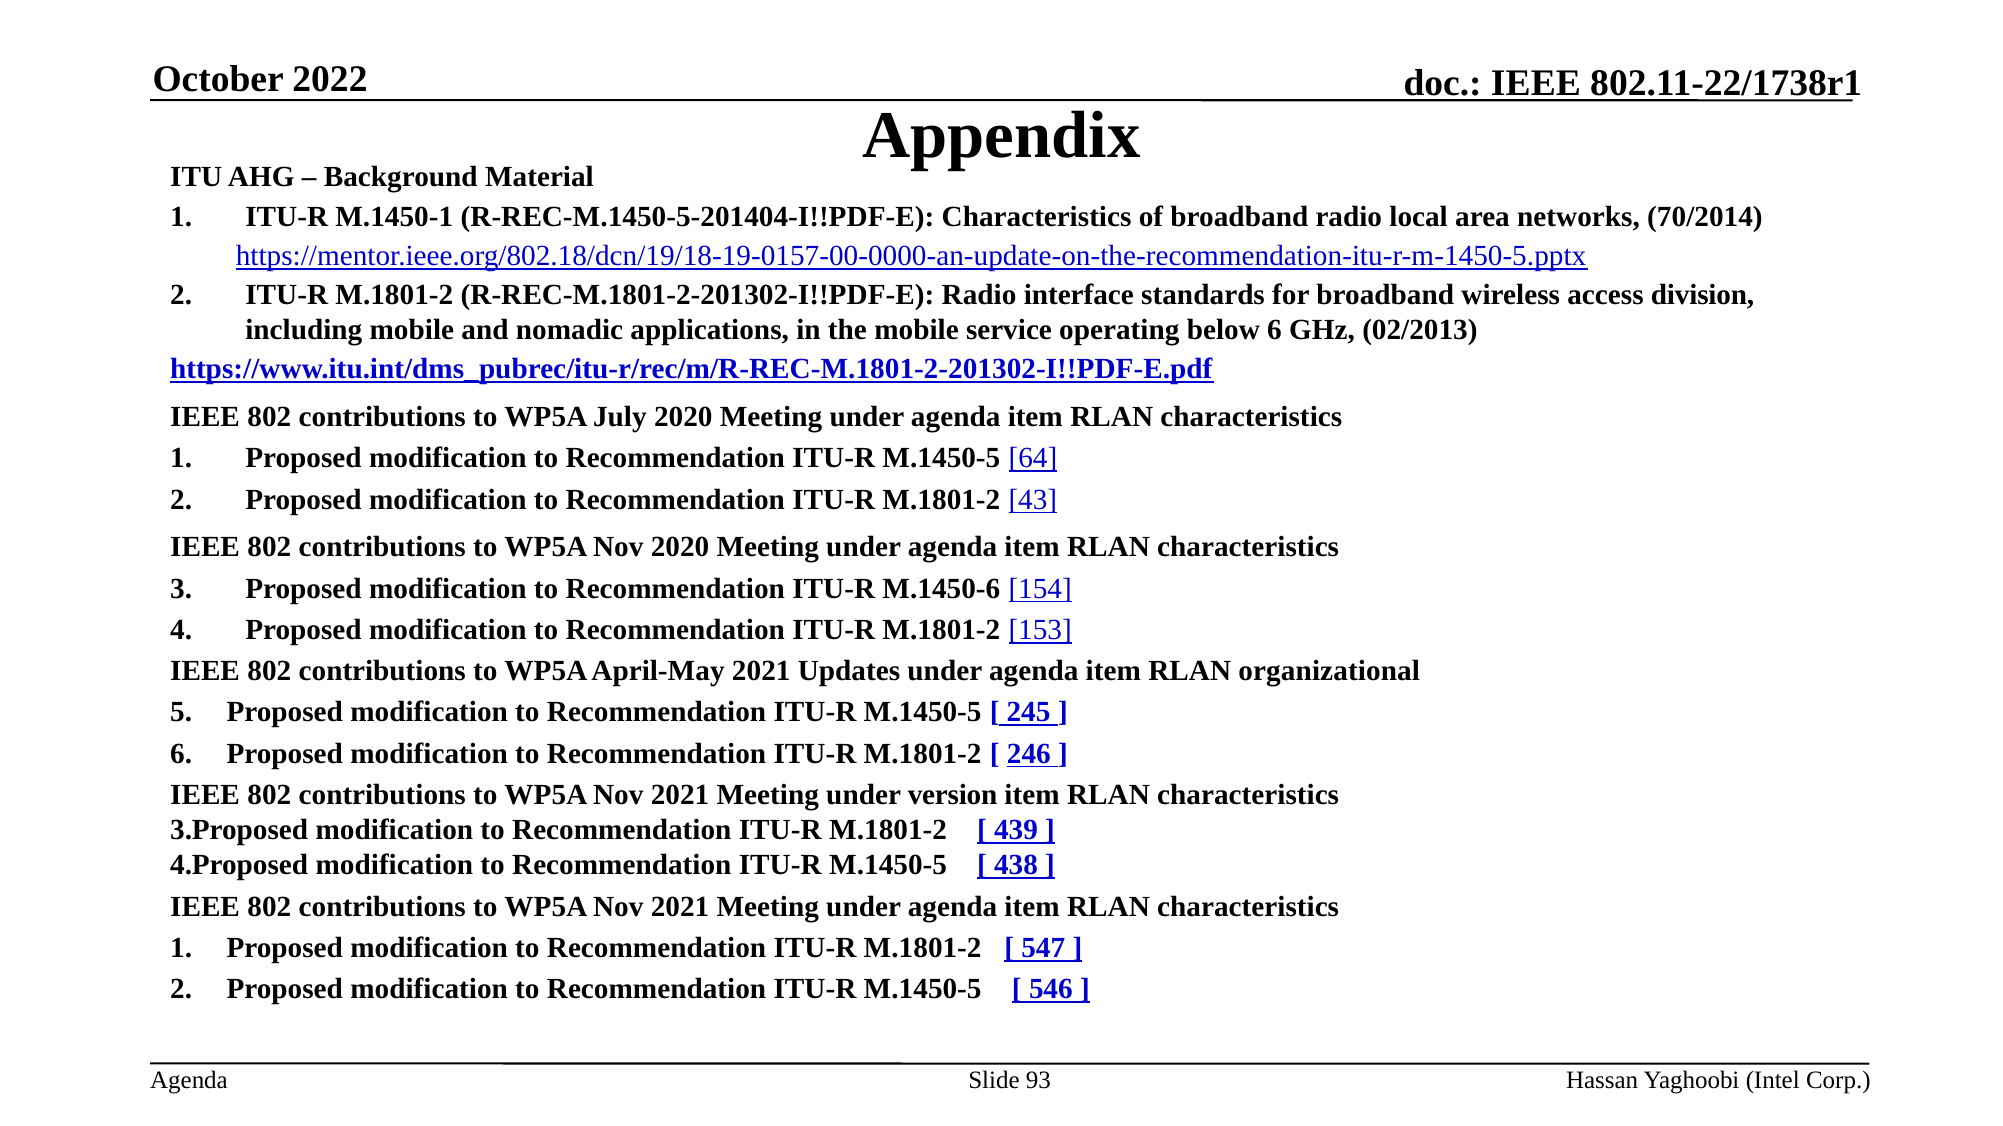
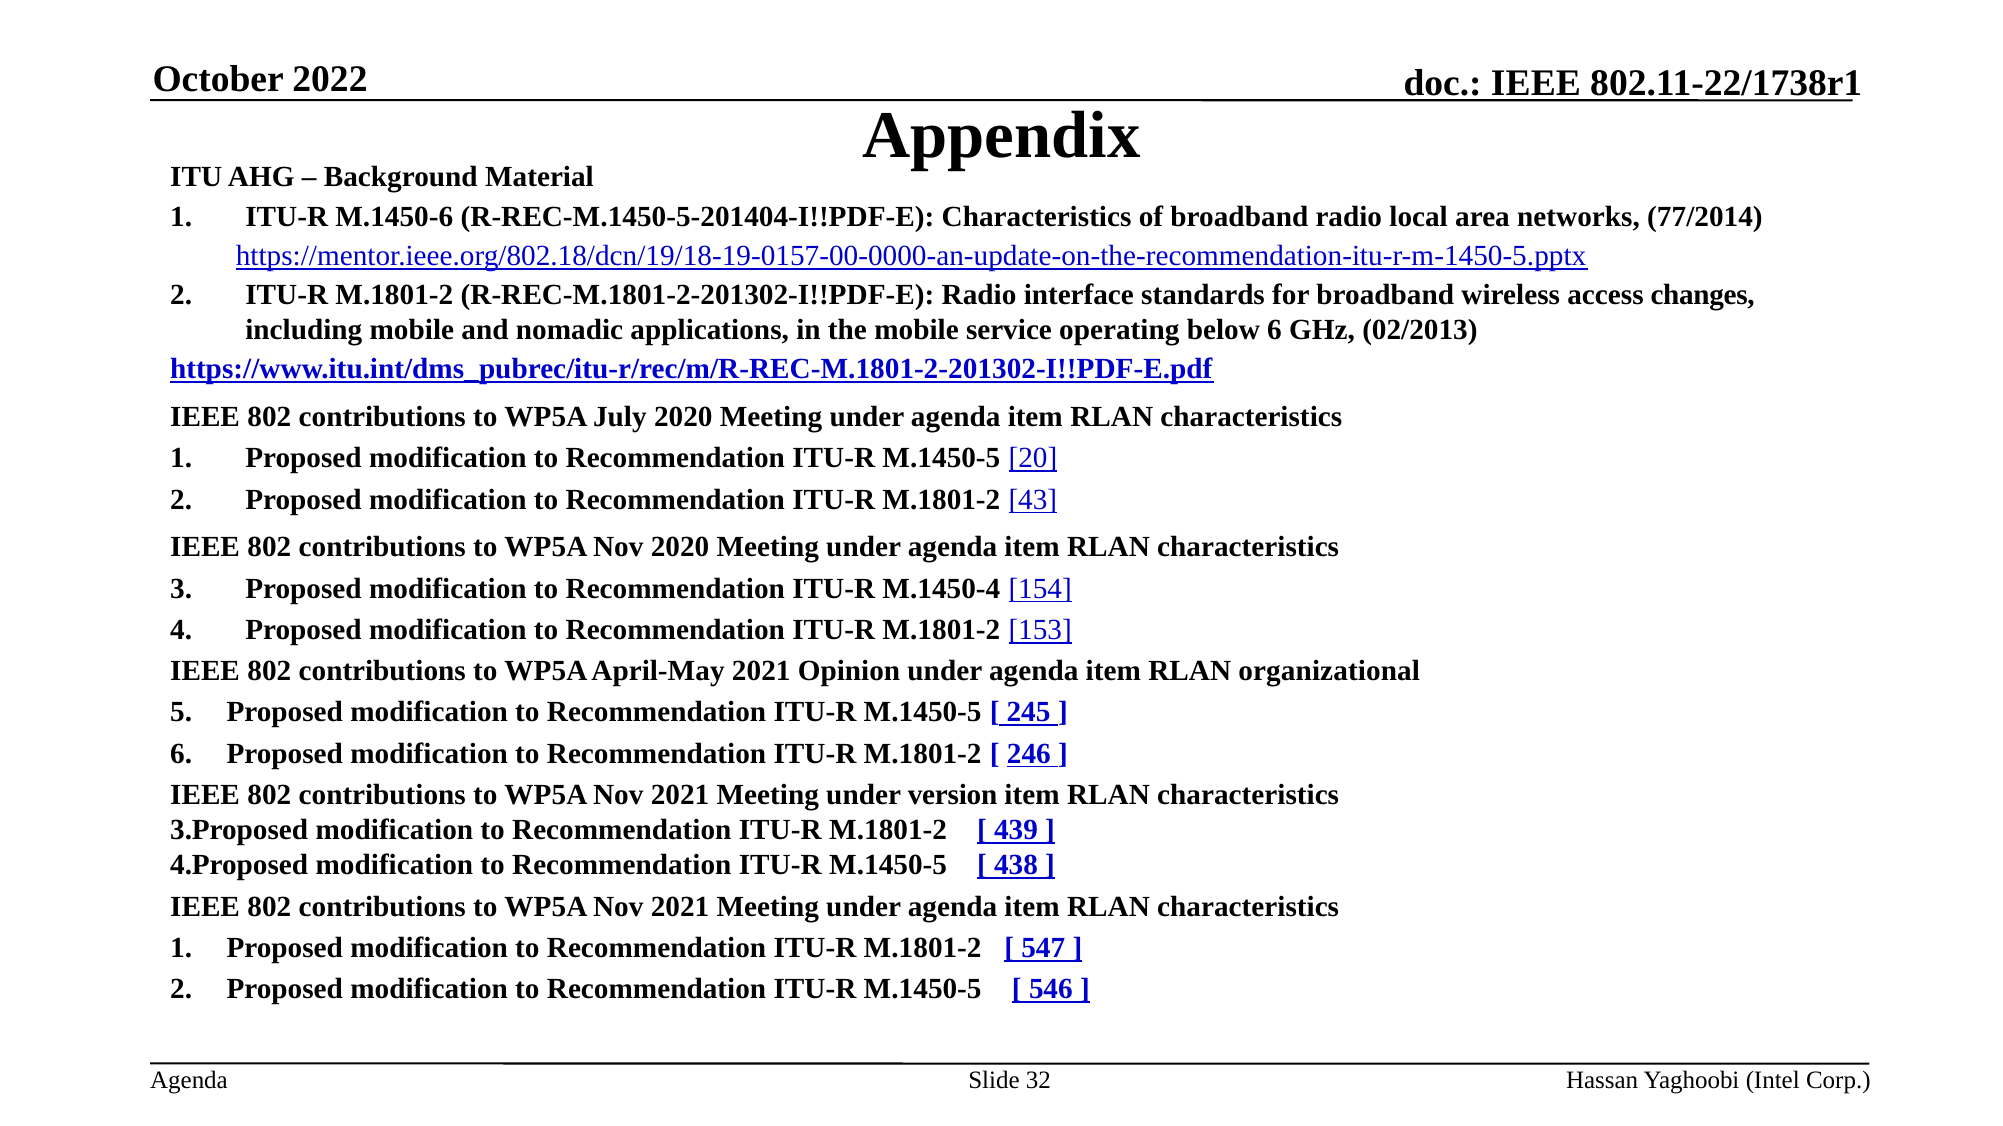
M.1450-1: M.1450-1 -> M.1450-6 (394, 217)
70/2014: 70/2014 -> 77/2014 (1705, 217)
division: division -> changes (1703, 295)
64: 64 -> 20 (1033, 458)
M.1450-6: M.1450-6 -> M.1450-4 (941, 589)
Updates: Updates -> Opinion (849, 671)
93: 93 -> 32 (1038, 1081)
